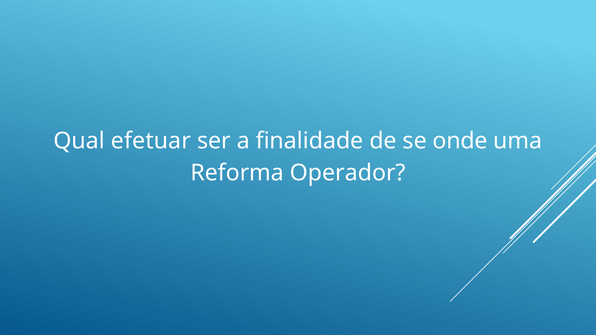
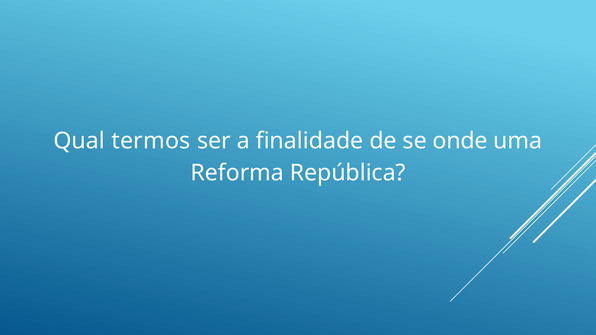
efetuar: efetuar -> termos (151, 141)
Operador: Operador -> República (348, 173)
